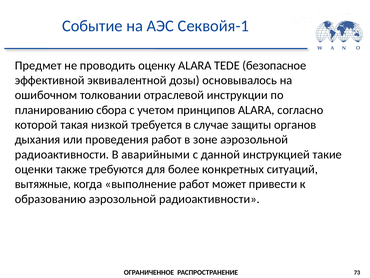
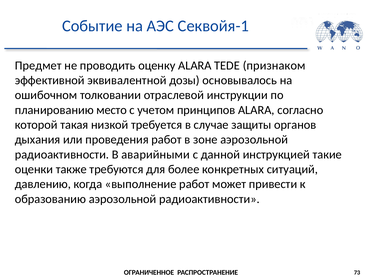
безопасное: безопасное -> признаком (274, 65)
сбора: сбора -> место (112, 110)
вытяжные: вытяжные -> давлению (43, 184)
